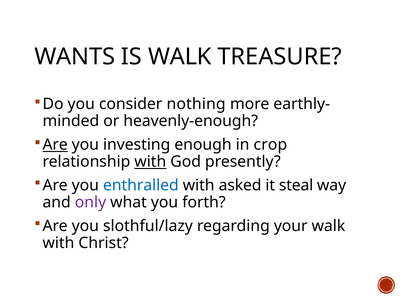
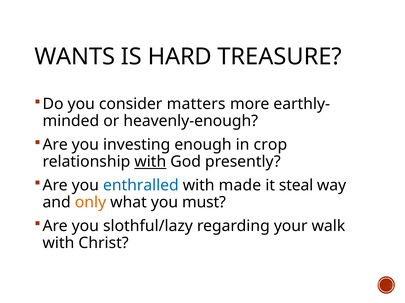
IS WALK: WALK -> HARD (180, 57)
nothing: nothing -> matters (196, 104)
Are underline: present -> none (55, 145)
asked: asked -> made (240, 186)
only colour: purple -> orange (90, 203)
forth: forth -> must (204, 203)
